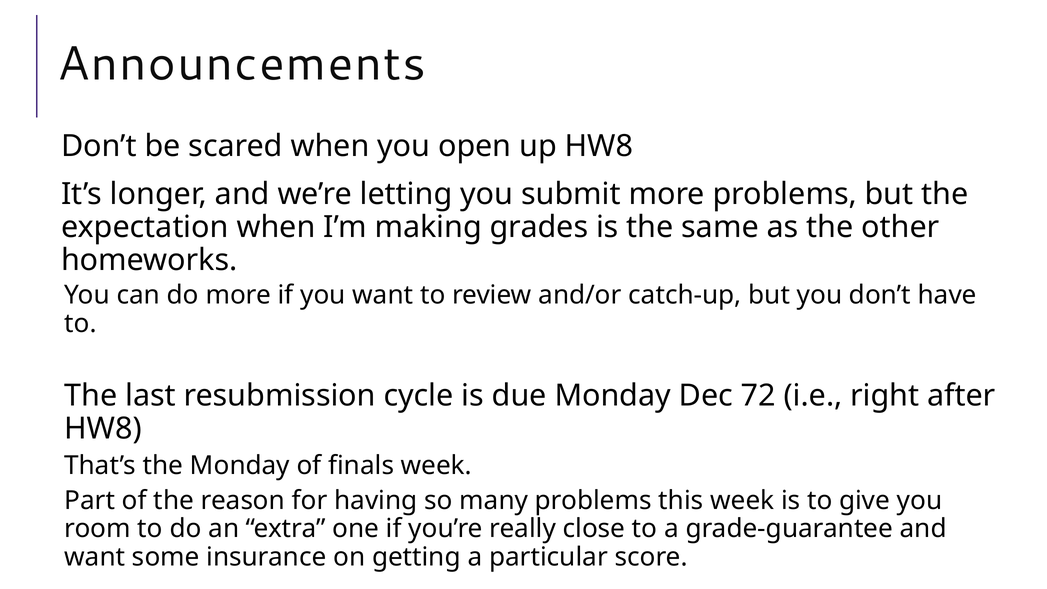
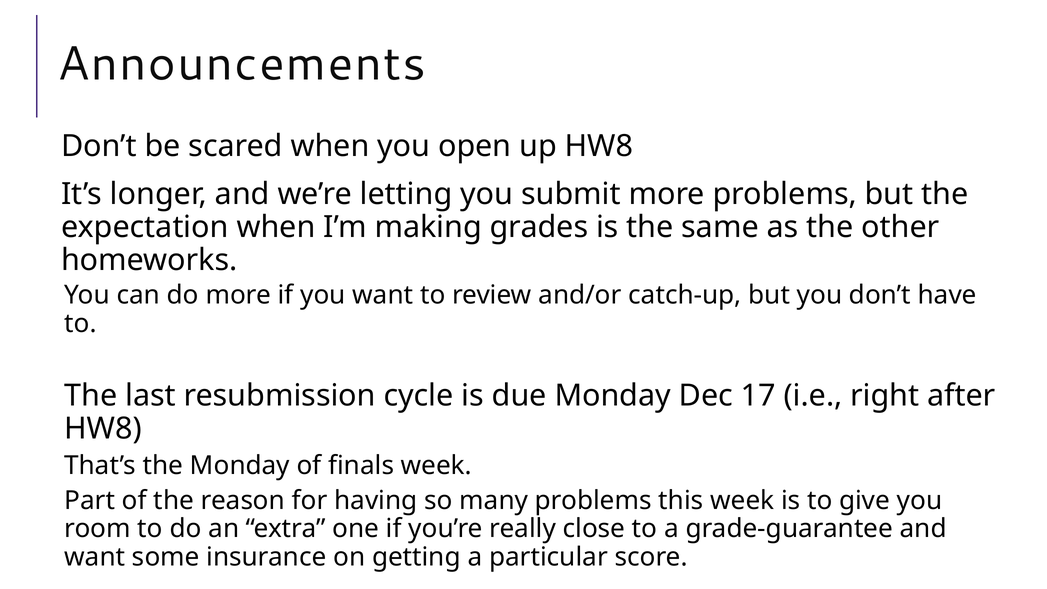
72: 72 -> 17 (758, 395)
